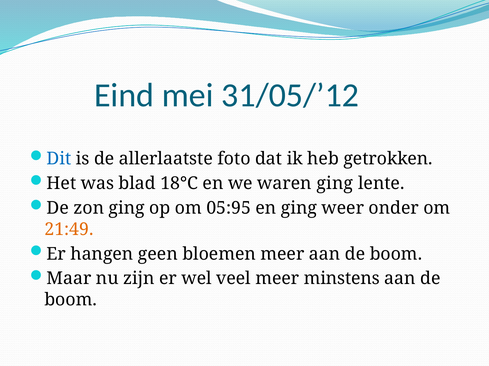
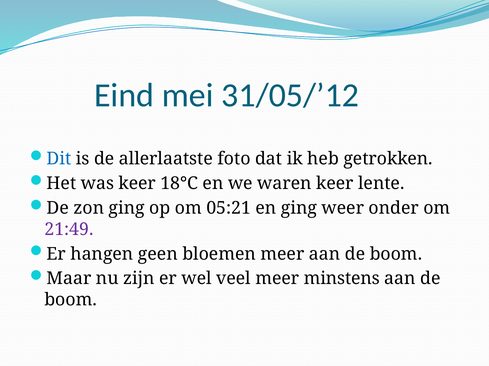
was blad: blad -> keer (137, 184)
waren ging: ging -> keer (335, 184)
05:95: 05:95 -> 05:21 (229, 209)
21:49 colour: orange -> purple (69, 230)
